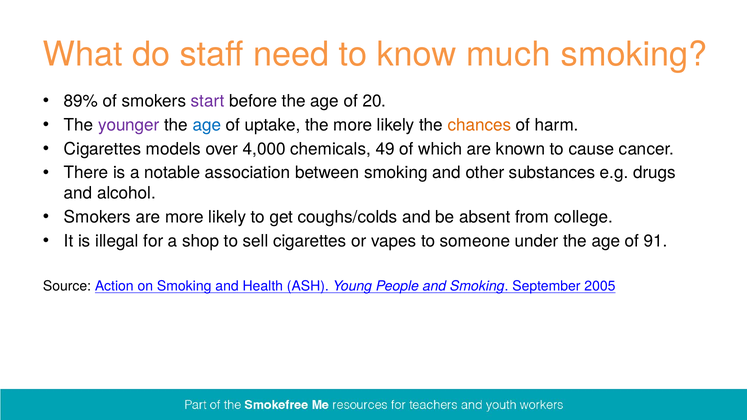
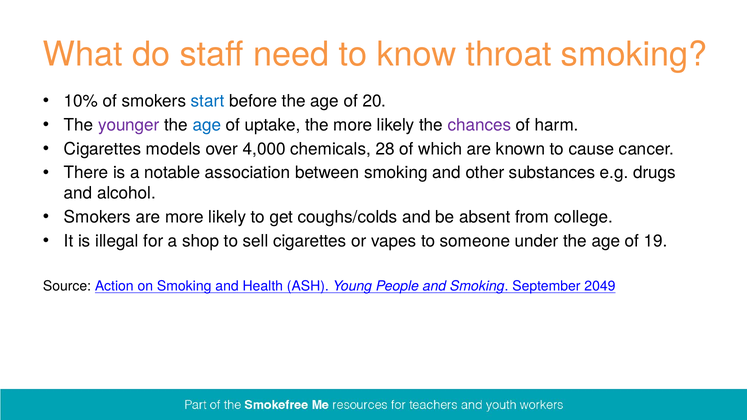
much: much -> throat (509, 54)
89%: 89% -> 10% (81, 101)
start colour: purple -> blue (208, 101)
chances colour: orange -> purple (479, 125)
49: 49 -> 28 (385, 149)
91: 91 -> 19 (656, 241)
2005: 2005 -> 2049 (600, 286)
